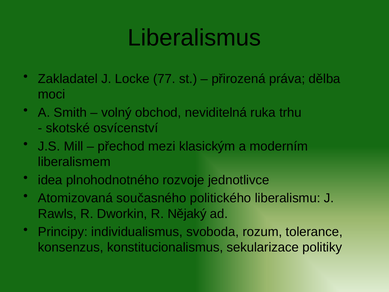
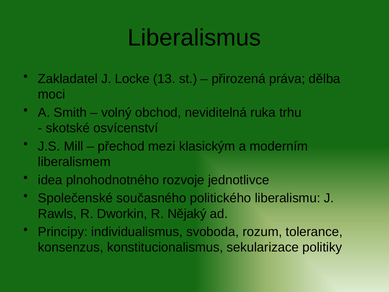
77: 77 -> 13 (164, 79)
Atomizovaná: Atomizovaná -> Společenské (75, 198)
